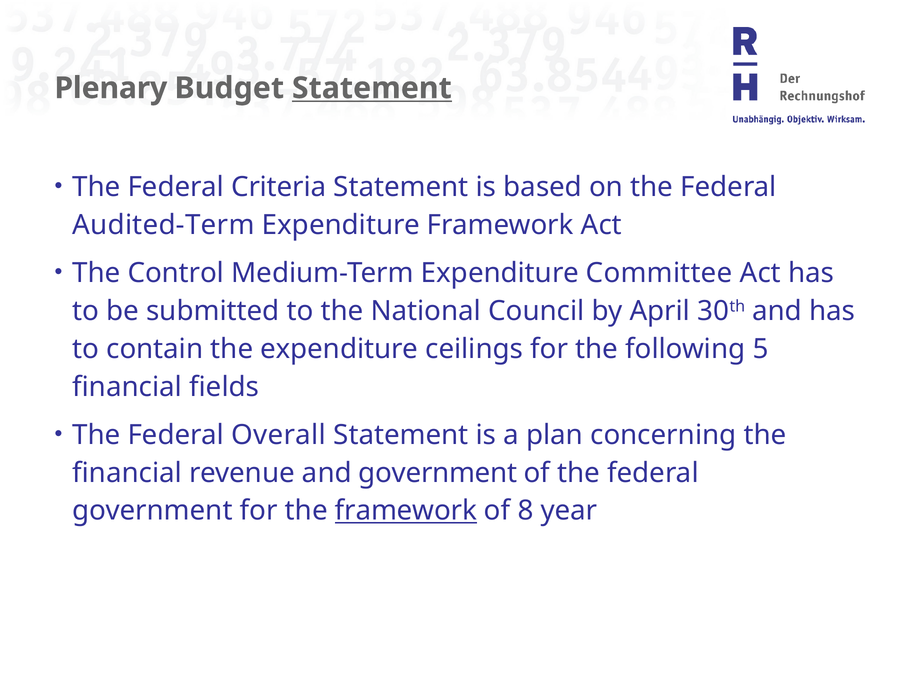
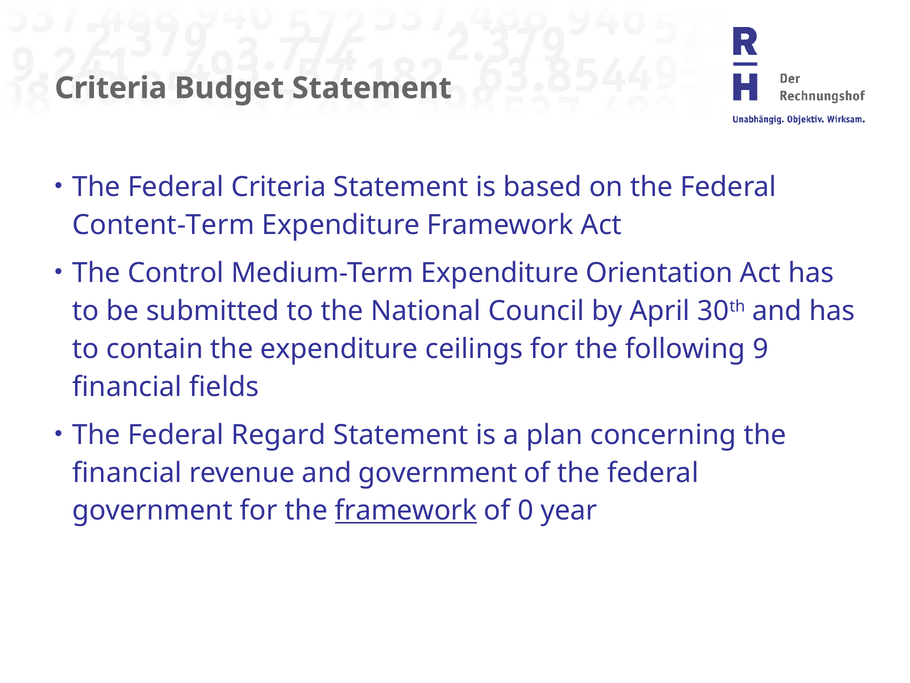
Plenary: Plenary -> Criteria (111, 88)
Statement underline: present -> none (372, 88)
Audited-Term: Audited-Term -> Content-Term (164, 225)
Committee: Committee -> Orientation (659, 273)
5: 5 -> 9 (760, 349)
Overall: Overall -> Regard (279, 435)
8: 8 -> 0 (526, 510)
